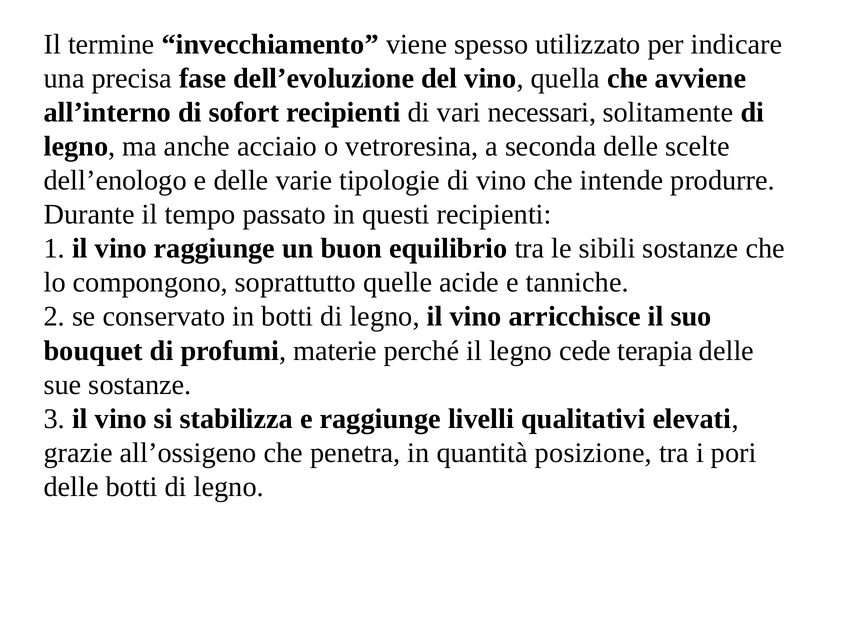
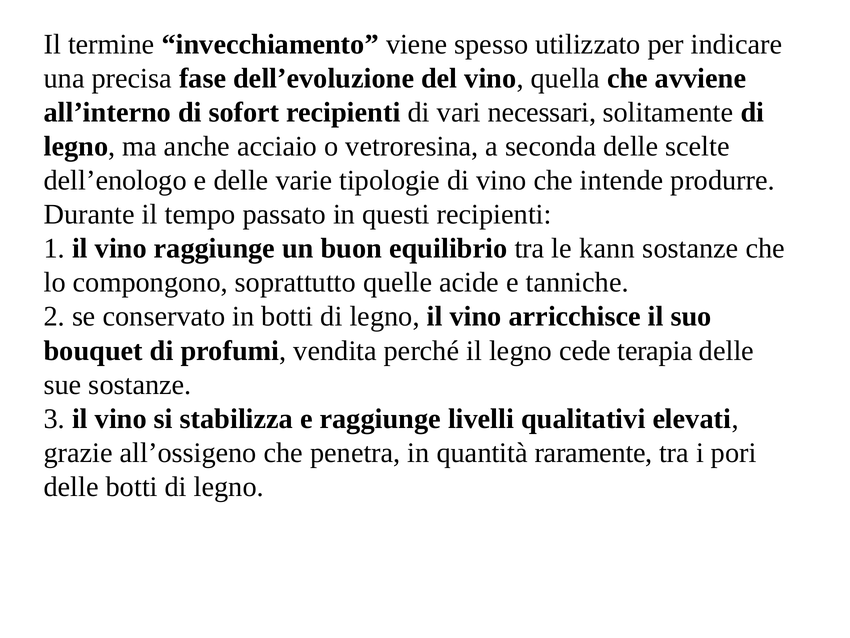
sibili: sibili -> kann (607, 248)
materie: materie -> vendita (335, 350)
posizione: posizione -> raramente (594, 452)
